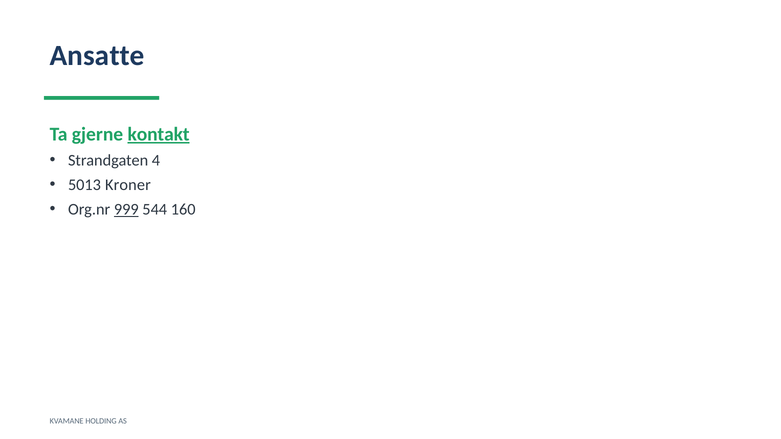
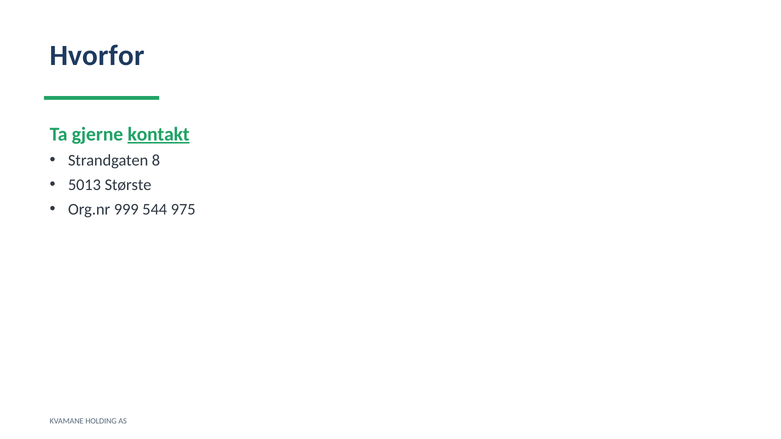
Ansatte: Ansatte -> Hvorfor (97, 56)
4: 4 -> 8 (156, 161)
Kroner: Kroner -> Største (128, 185)
999 underline: present -> none (126, 209)
160: 160 -> 975 (183, 209)
